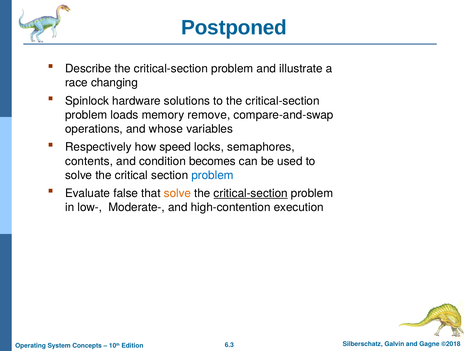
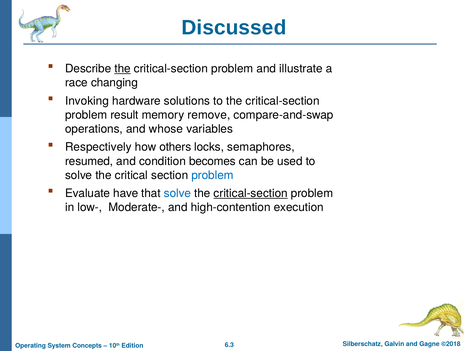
Postponed: Postponed -> Discussed (234, 28)
the underline: none -> present (123, 69)
Spinlock: Spinlock -> Invoking (87, 101)
loads: loads -> result (125, 115)
speed: speed -> others (175, 147)
contents: contents -> resumed (89, 161)
false: false -> have (126, 193)
solve colour: orange -> blue (177, 193)
